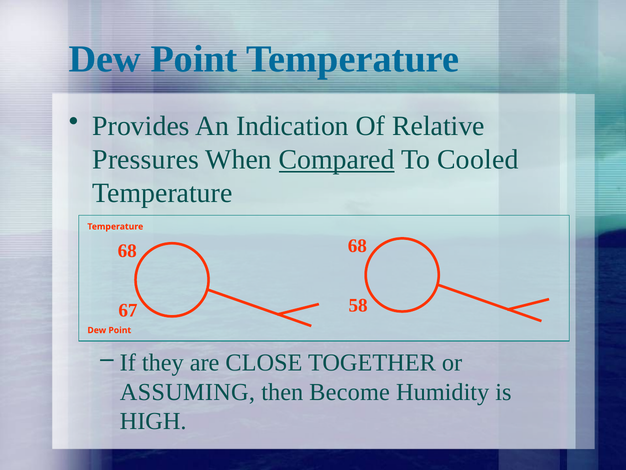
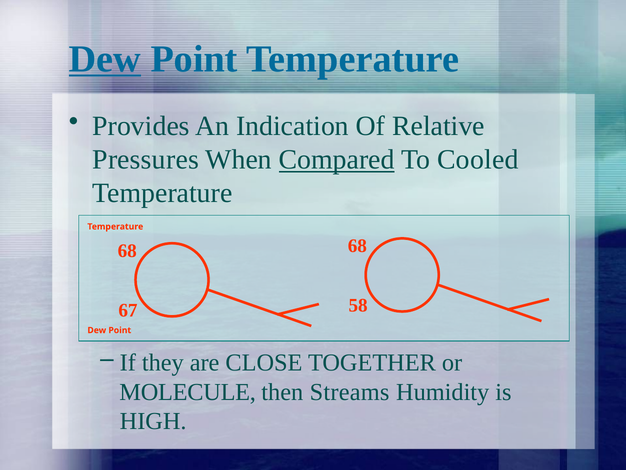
Dew underline: none -> present (105, 59)
ASSUMING: ASSUMING -> MOLECULE (188, 392)
Become: Become -> Streams (350, 392)
